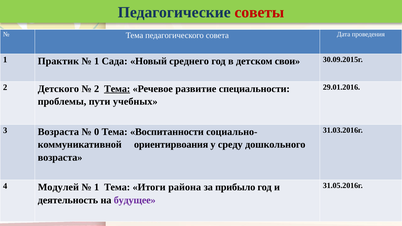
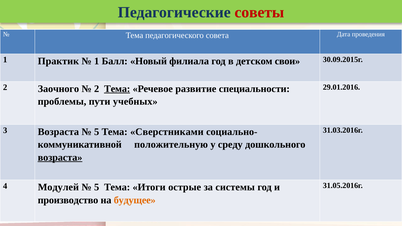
Сада: Сада -> Балл (115, 61)
среднего: среднего -> филиала (189, 61)
Детского: Детского -> Заочного (58, 89)
0: 0 -> 5 (97, 132)
Воспитанности: Воспитанности -> Сверстниками (167, 132)
ориентирвоания: ориентирвоания -> положительную (171, 145)
возраста underline: none -> present (60, 157)
1: 1 -> 5 (97, 187)
района: района -> острые (185, 187)
прибыло: прибыло -> системы (235, 187)
деятельность: деятельность -> производство (68, 200)
будущее colour: purple -> orange (135, 200)
